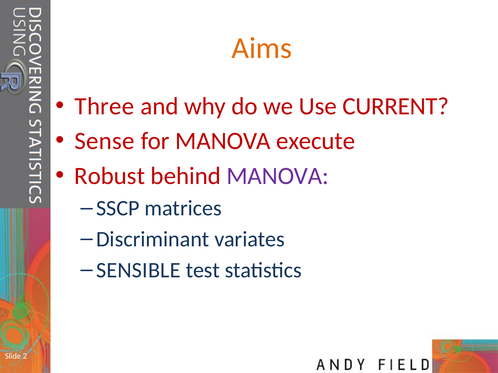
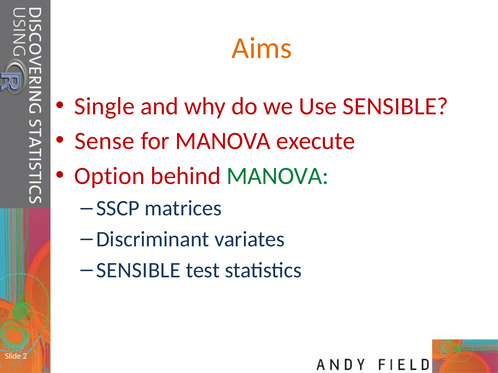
Three: Three -> Single (105, 106)
Use CURRENT: CURRENT -> SENSIBLE (396, 106)
Robust: Robust -> Option (110, 176)
MANOVA colour: purple -> green (278, 176)
